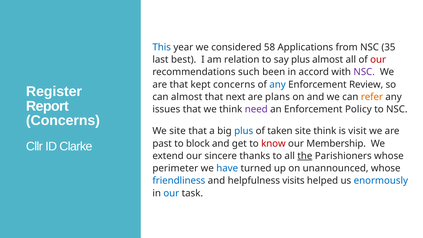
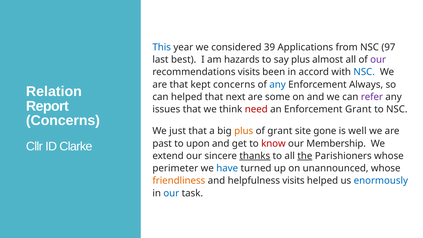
58: 58 -> 39 (270, 47)
35: 35 -> 97 (388, 47)
relation: relation -> hazards (242, 60)
our colour: red -> purple (378, 60)
recommendations such: such -> visits (249, 72)
NSC colour: purple -> blue (364, 72)
Review: Review -> Always (366, 84)
Register: Register -> Relation (54, 92)
can almost: almost -> helped (187, 97)
plans: plans -> some (278, 97)
refer colour: orange -> purple (372, 97)
need colour: purple -> red (256, 109)
Enforcement Policy: Policy -> Grant (358, 109)
We site: site -> just (178, 131)
plus colour: blue -> orange (244, 131)
of taken: taken -> grant (280, 131)
site think: think -> gone (325, 131)
visit: visit -> well (357, 131)
block: block -> upon (198, 143)
thanks underline: none -> present (255, 156)
friendliness colour: blue -> orange (179, 181)
